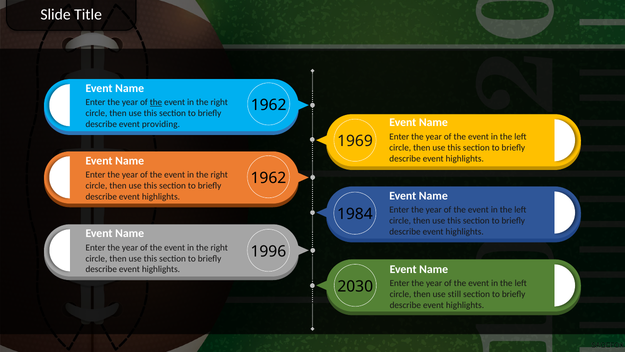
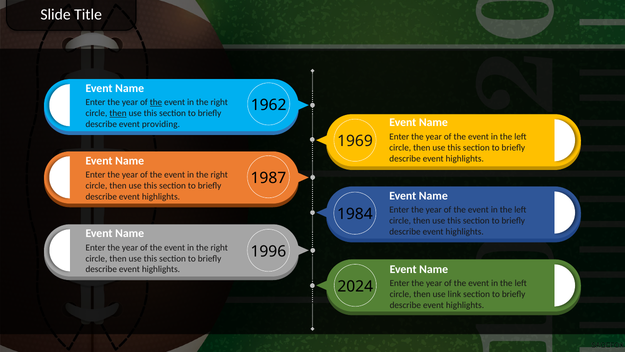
then underline: none -> present (118, 113)
1962: 1962 -> 1987 (268, 178)
2030: 2030 -> 2024 (355, 286)
still: still -> link (454, 294)
